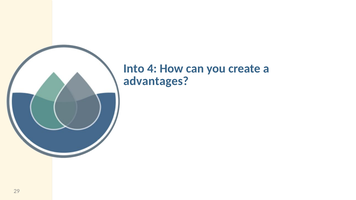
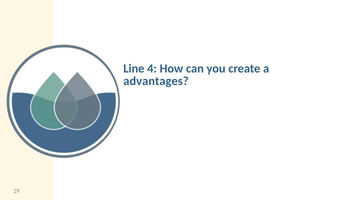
Into: Into -> Line (134, 69)
